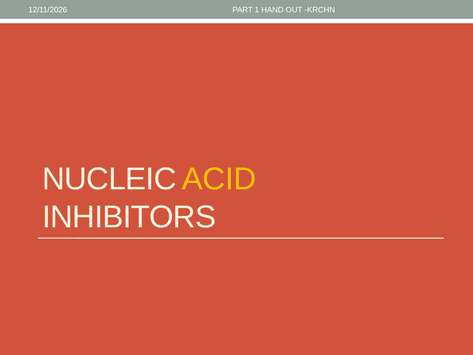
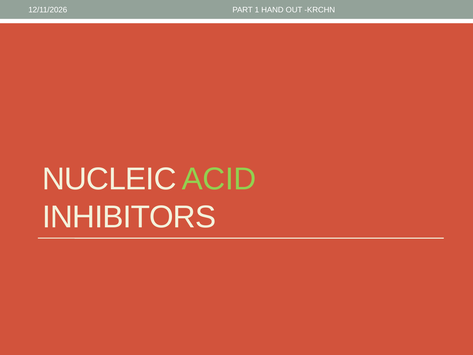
ACID colour: yellow -> light green (219, 179)
